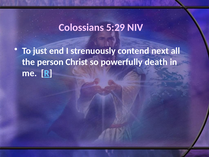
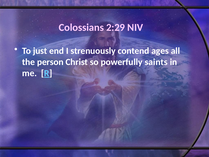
5:29: 5:29 -> 2:29 (116, 27)
next: next -> ages (160, 51)
death: death -> saints (156, 62)
